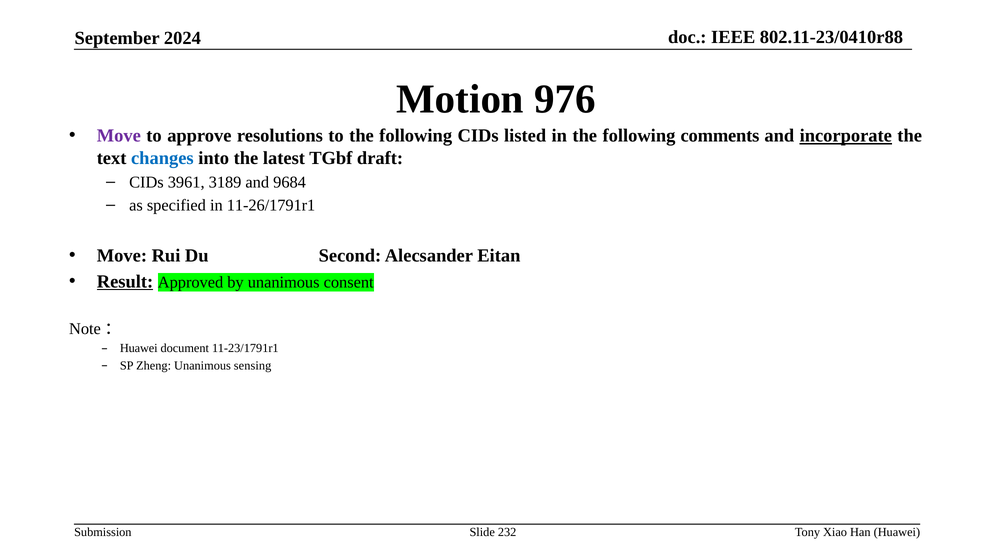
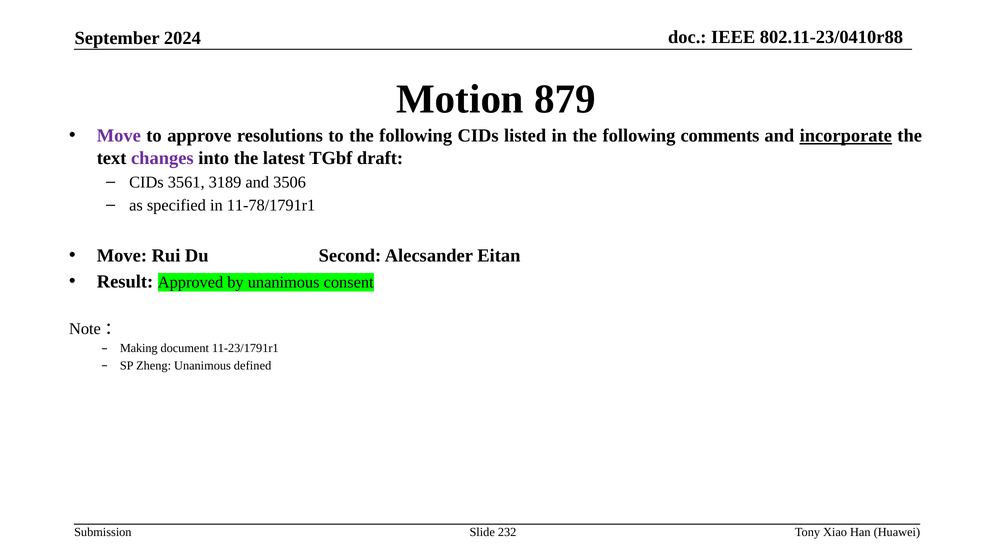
976: 976 -> 879 (565, 99)
changes colour: blue -> purple (162, 158)
3961: 3961 -> 3561 (186, 182)
9684: 9684 -> 3506 (290, 182)
11-26/1791r1: 11-26/1791r1 -> 11-78/1791r1 (271, 205)
Result underline: present -> none (125, 282)
Huawei: Huawei -> Making (139, 348)
sensing: sensing -> defined (253, 365)
